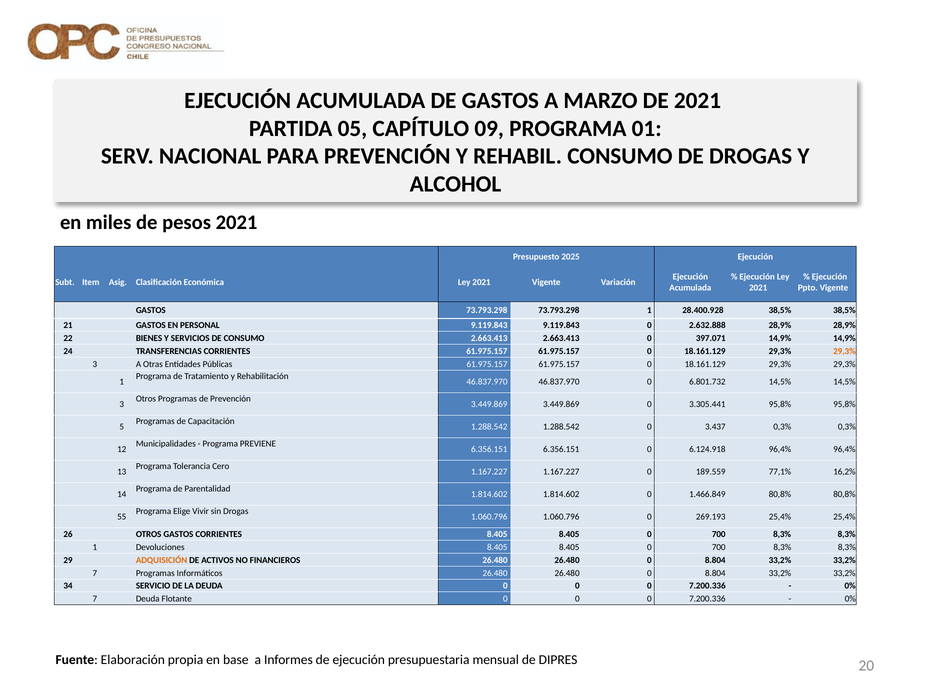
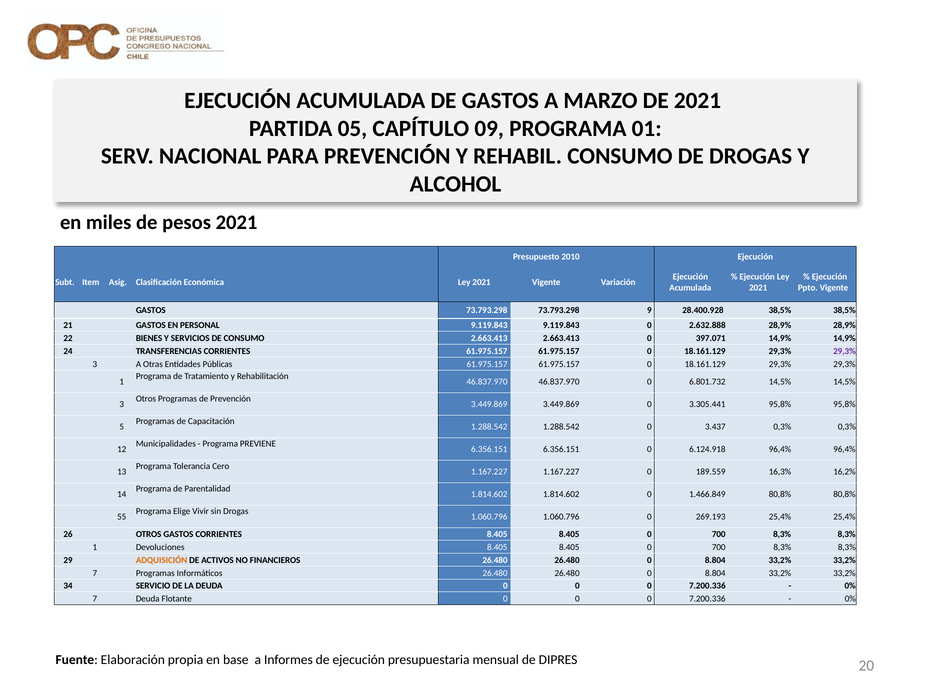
2025: 2025 -> 2010 (571, 257)
73.793.298 1: 1 -> 9 (649, 311)
29,3% colour: orange -> purple (844, 351)
77,1%: 77,1% -> 16,3% (780, 472)
